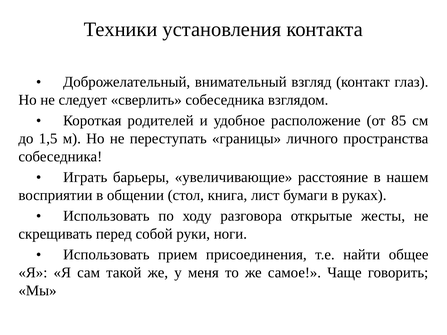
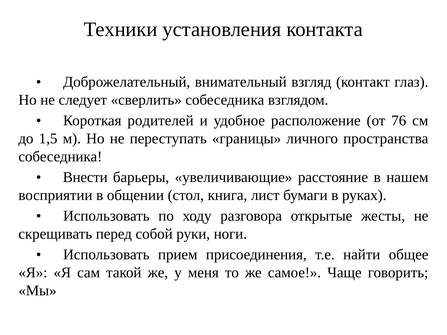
85: 85 -> 76 (399, 121)
Играть: Играть -> Внести (85, 177)
